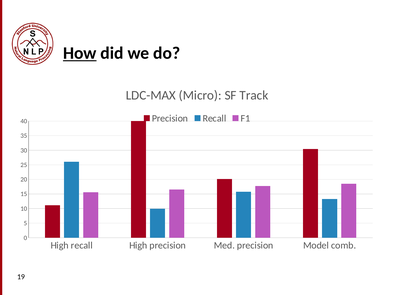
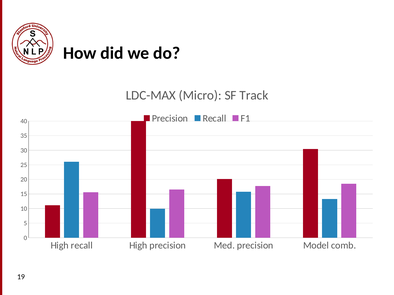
How underline: present -> none (80, 53)
